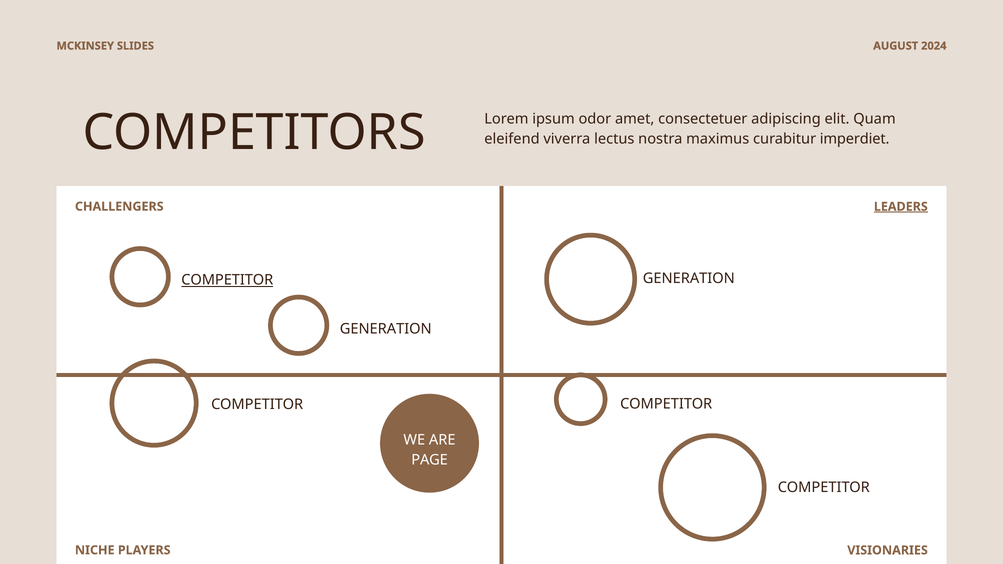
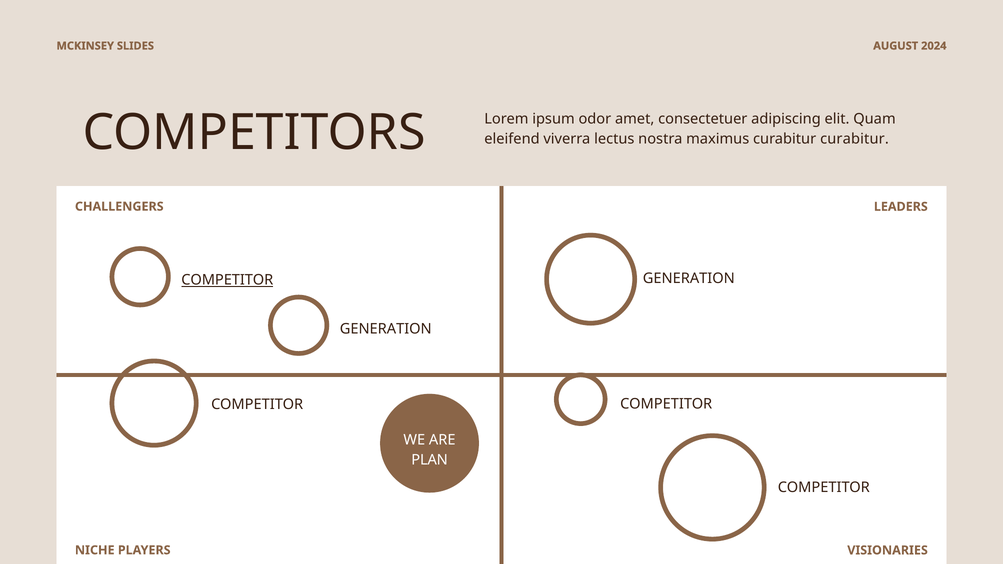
curabitur imperdiet: imperdiet -> curabitur (854, 139)
LEADERS underline: present -> none (901, 207)
PAGE: PAGE -> PLAN (430, 460)
